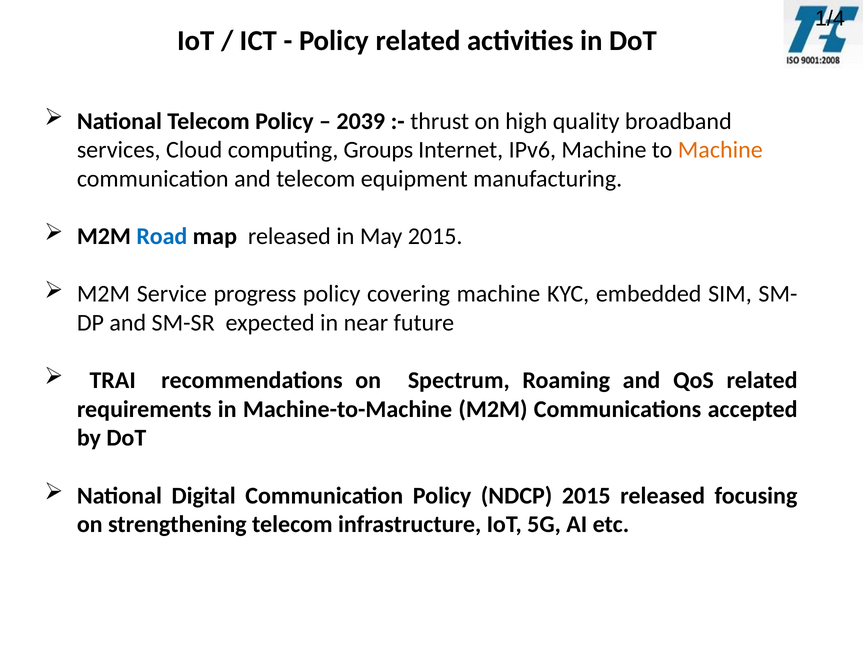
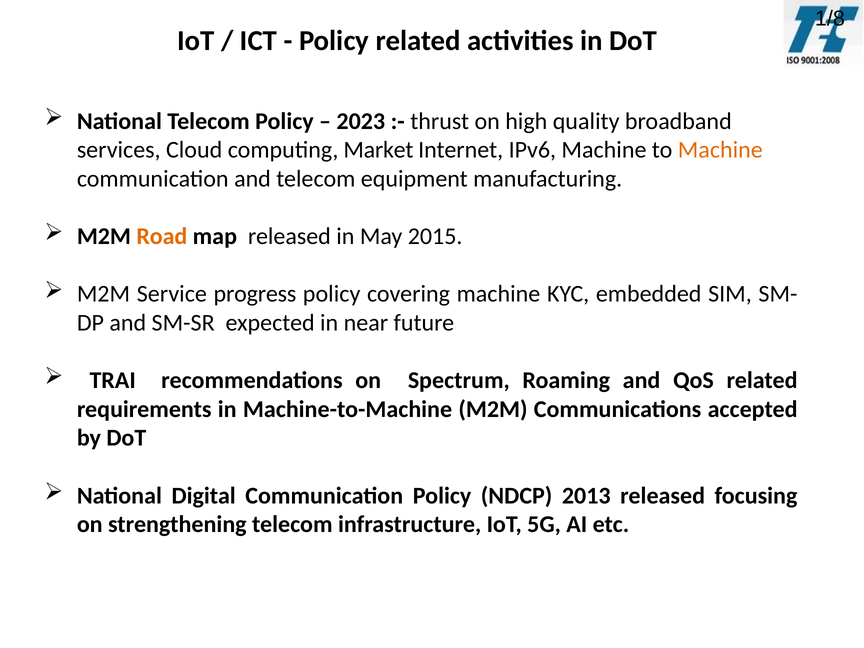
1/4: 1/4 -> 1/8 (830, 19)
2039: 2039 -> 2023 (361, 121)
Groups: Groups -> Market (378, 150)
Road colour: blue -> orange (162, 236)
NDCP 2015: 2015 -> 2013 (586, 496)
